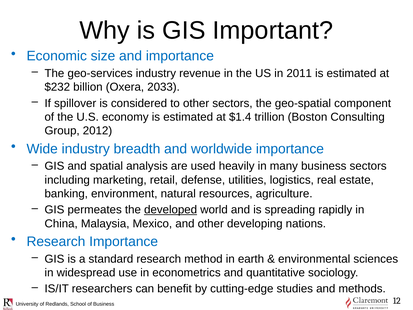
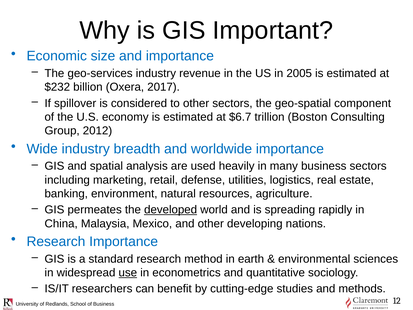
2011: 2011 -> 2005 (299, 73)
2033: 2033 -> 2017 (164, 87)
$1.4: $1.4 -> $6.7 (240, 117)
use underline: none -> present (128, 273)
